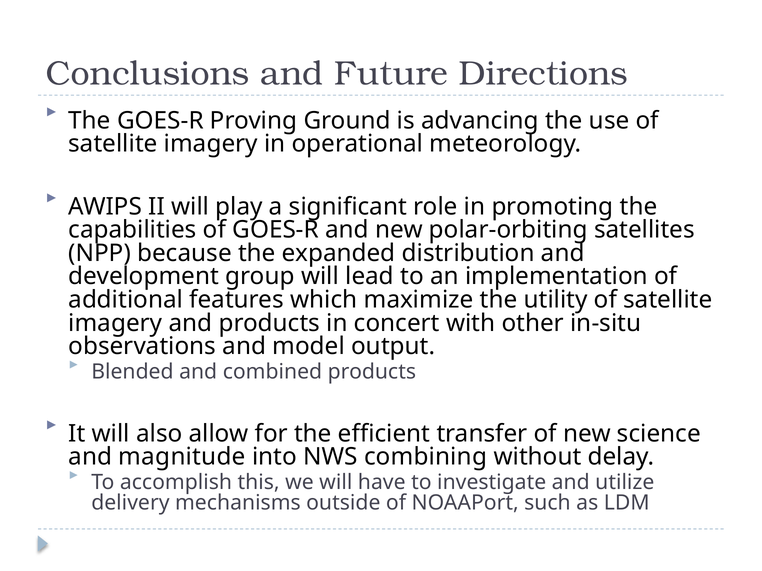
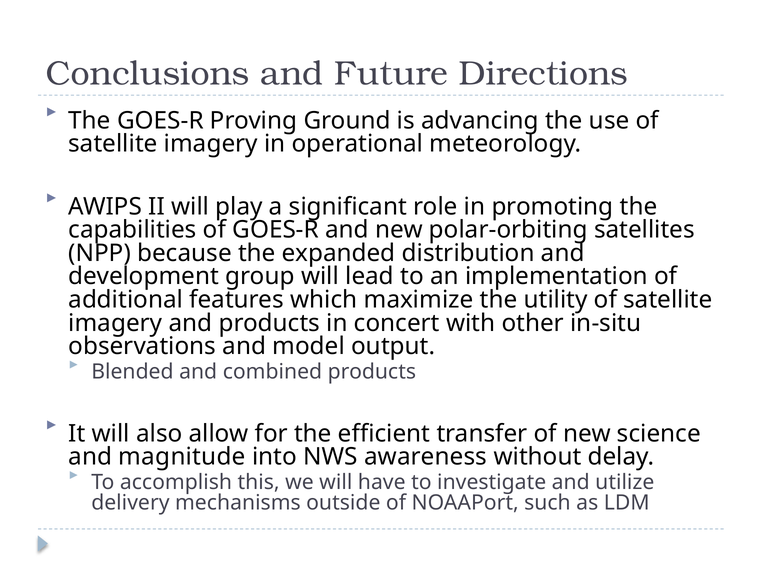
combining: combining -> awareness (426, 457)
